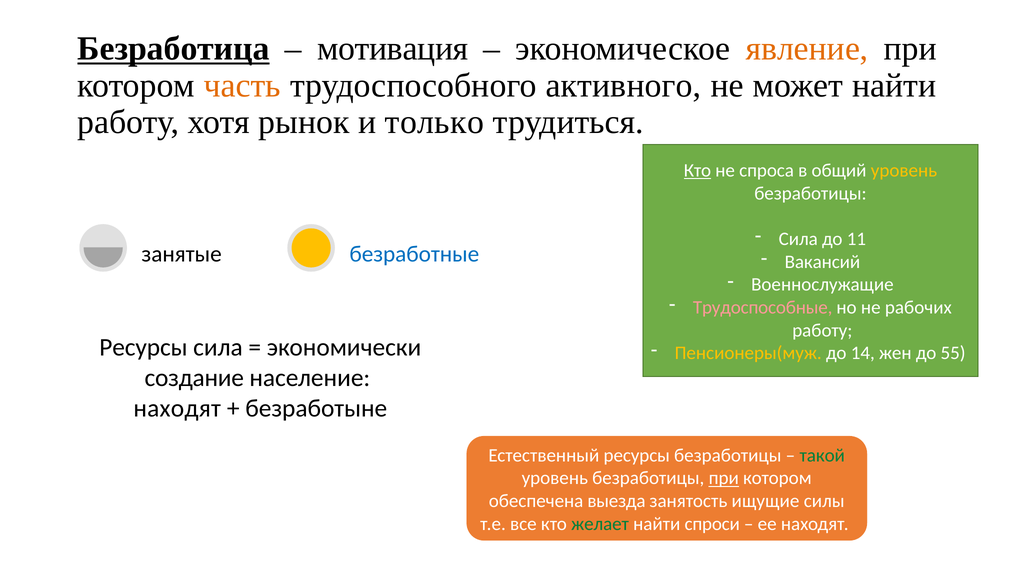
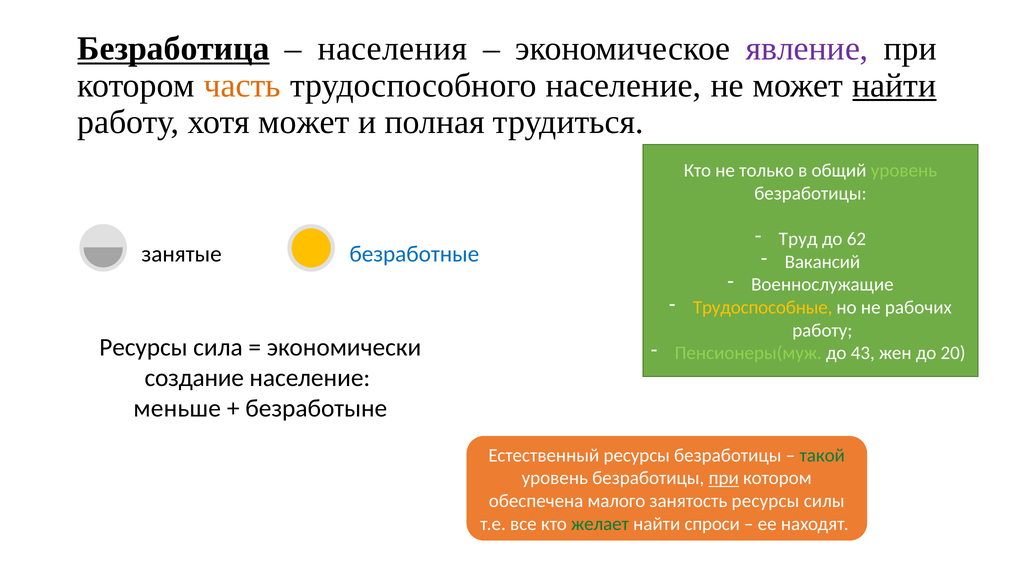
мотивация: мотивация -> населения (392, 49)
явление colour: orange -> purple (807, 49)
трудоспособного активного: активного -> население (624, 85)
найти underline: none -> present (894, 85)
хотя рынок: рынок -> может (304, 122)
только: только -> полная (435, 122)
Кто underline: present -> none (697, 170)
спроса: спроса -> только (767, 170)
уровень colour: yellow -> light green (904, 170)
Сила: Сила -> Труд (798, 239)
11: 11 -> 62 (856, 239)
Трудоспособные colour: pink -> yellow (763, 307)
Пенсионеры(муж colour: yellow -> light green (748, 353)
14: 14 -> 43 (863, 353)
55: 55 -> 20 (953, 353)
находят: находят -> меньше (177, 408)
выезда: выезда -> малого (616, 501)
занятость ищущие: ищущие -> ресурсы (766, 501)
